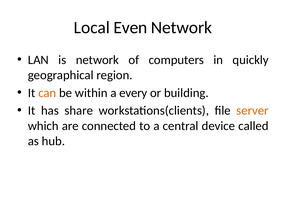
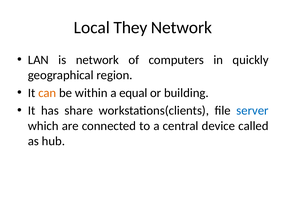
Even: Even -> They (130, 28)
every: every -> equal (133, 93)
server colour: orange -> blue (252, 111)
